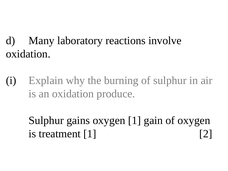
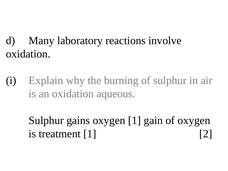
produce: produce -> aqueous (116, 94)
